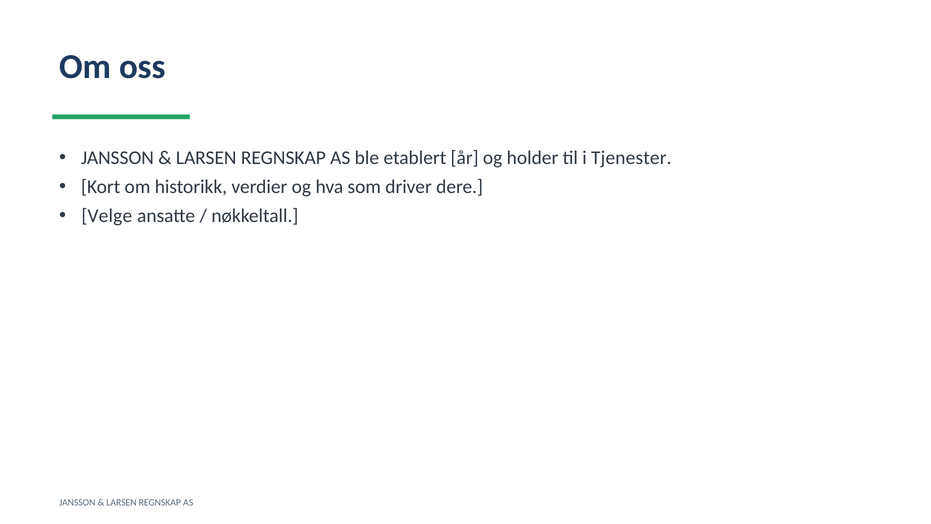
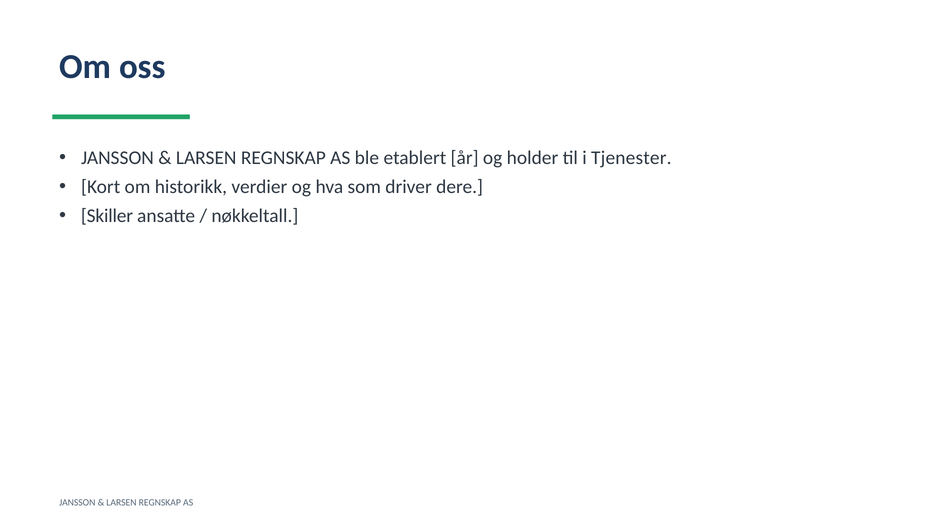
Velge: Velge -> Skiller (107, 216)
